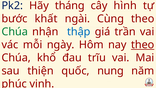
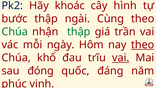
tháng: tháng -> khoác (70, 6)
bước khất: khất -> thập (46, 19)
thập colour: blue -> green (79, 32)
vai underline: none -> present (121, 58)
thiện: thiện -> đóng (41, 71)
nung: nung -> đáng (110, 71)
